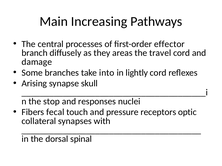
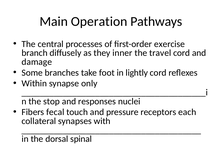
Increasing: Increasing -> Operation (99, 21)
effector: effector -> exercise (169, 44)
areas: areas -> inner (122, 53)
into: into -> foot (107, 73)
Arising: Arising -> Within (34, 84)
skull: skull -> only (89, 84)
optic: optic -> each (187, 112)
